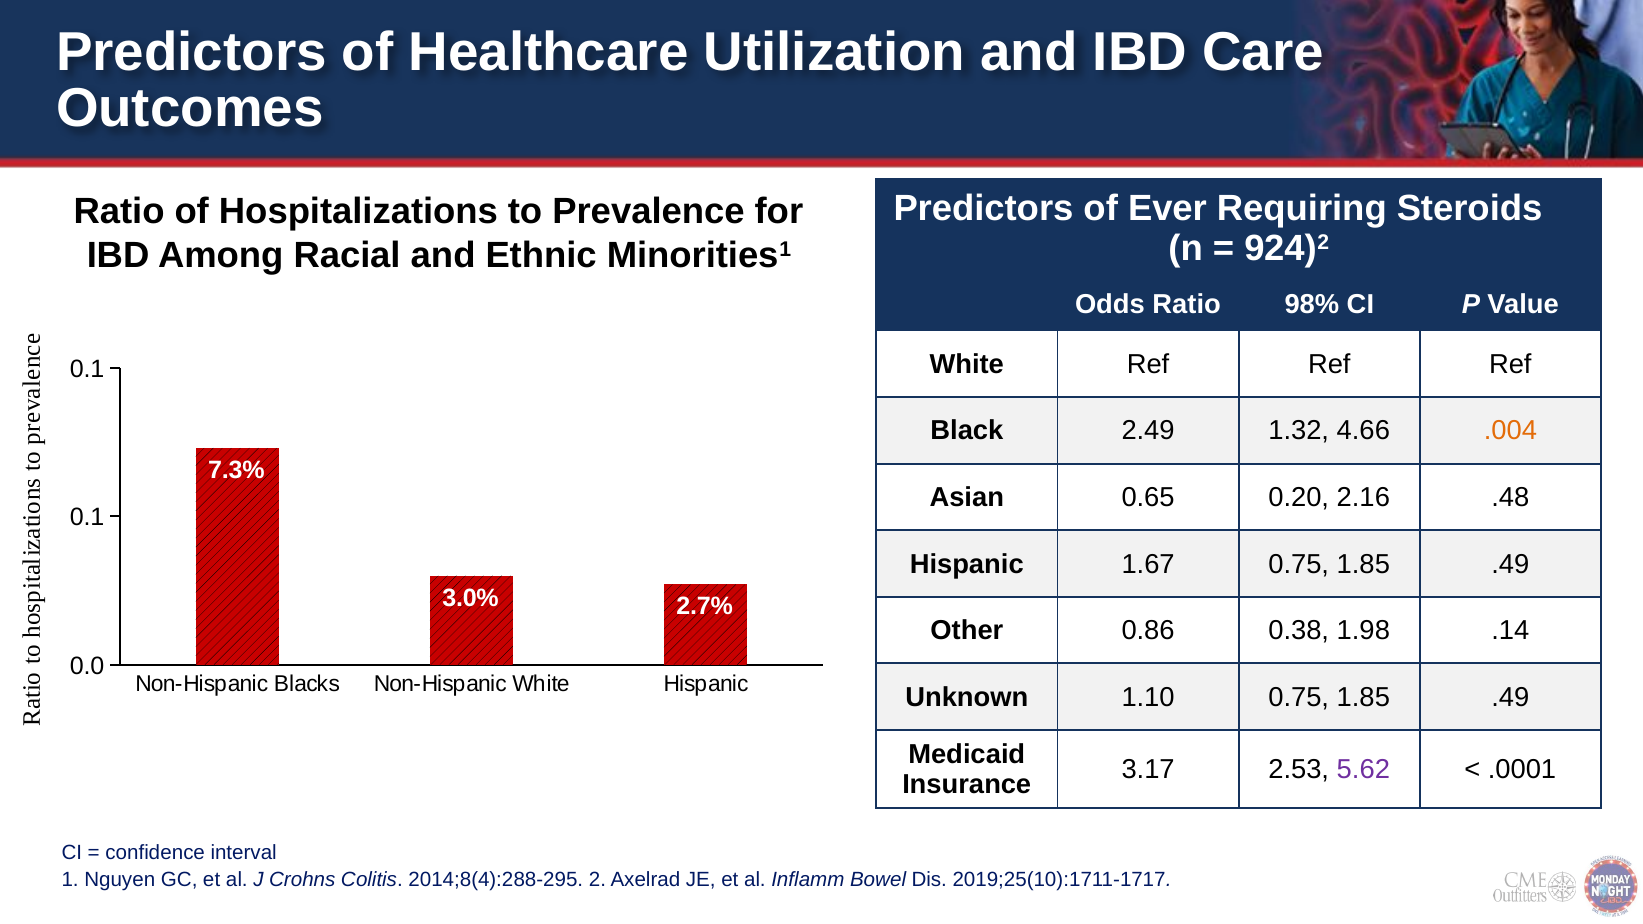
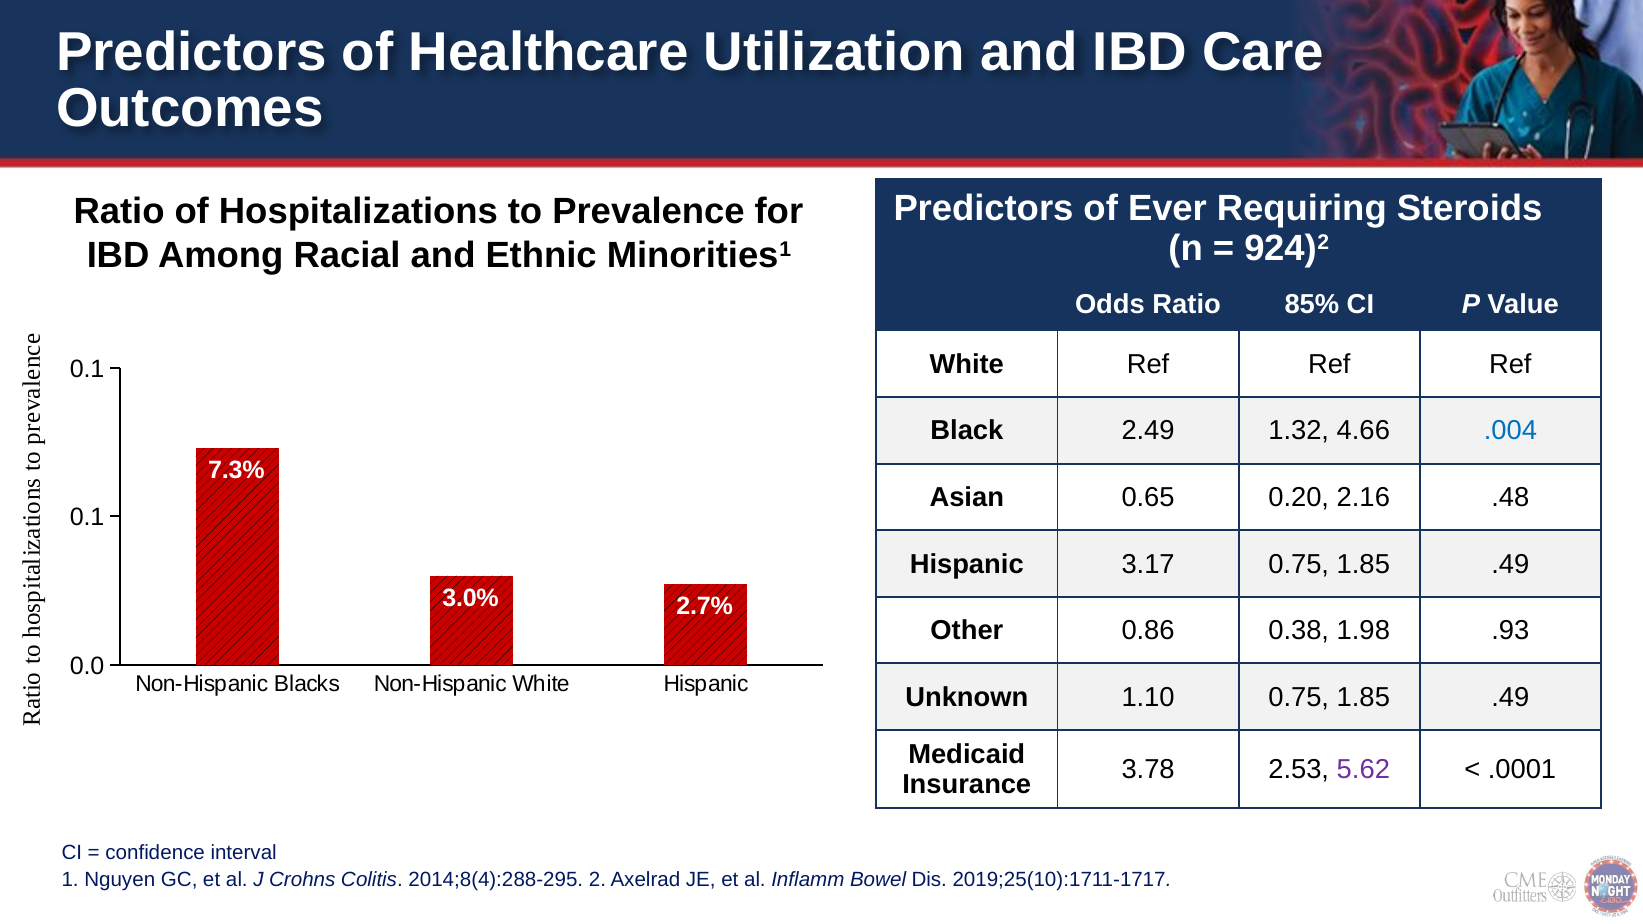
98%: 98% -> 85% (1312, 304)
.004 colour: orange -> blue (1510, 431)
1.67: 1.67 -> 3.17 (1148, 564)
.14: .14 -> .93 (1510, 631)
3.17: 3.17 -> 3.78 (1148, 770)
